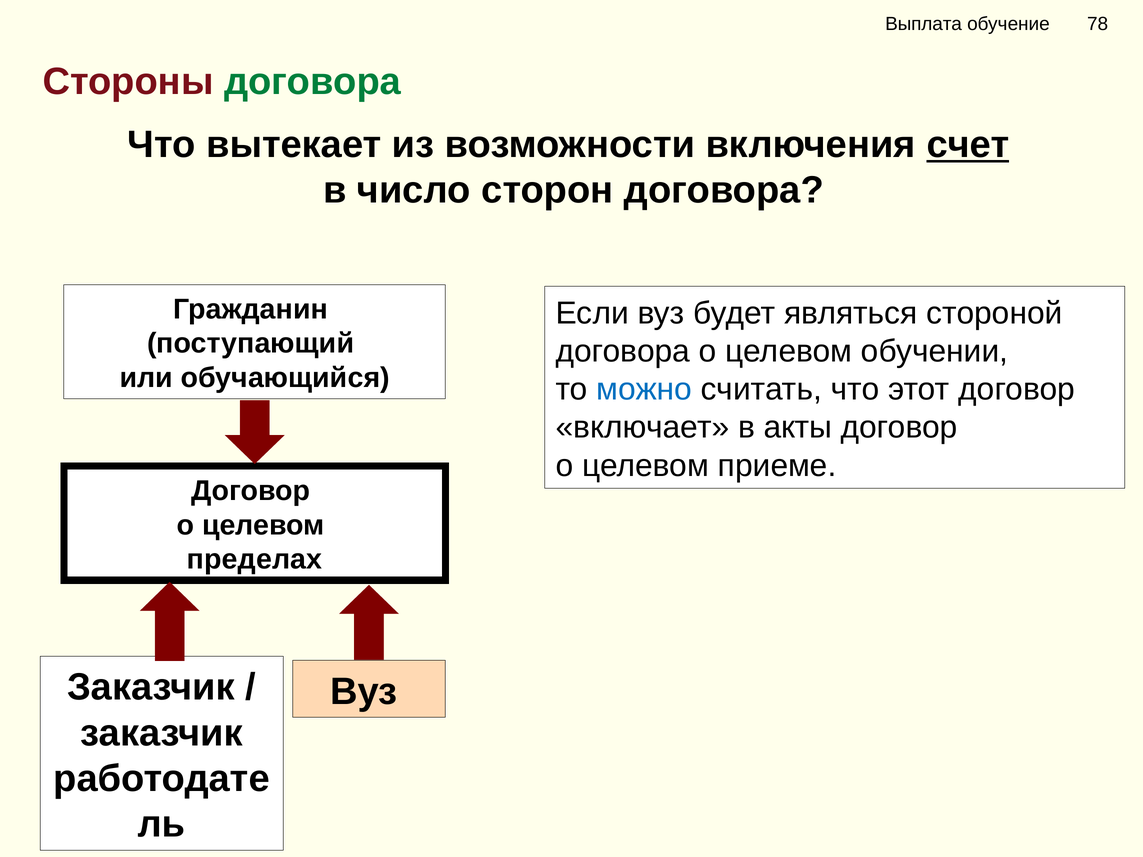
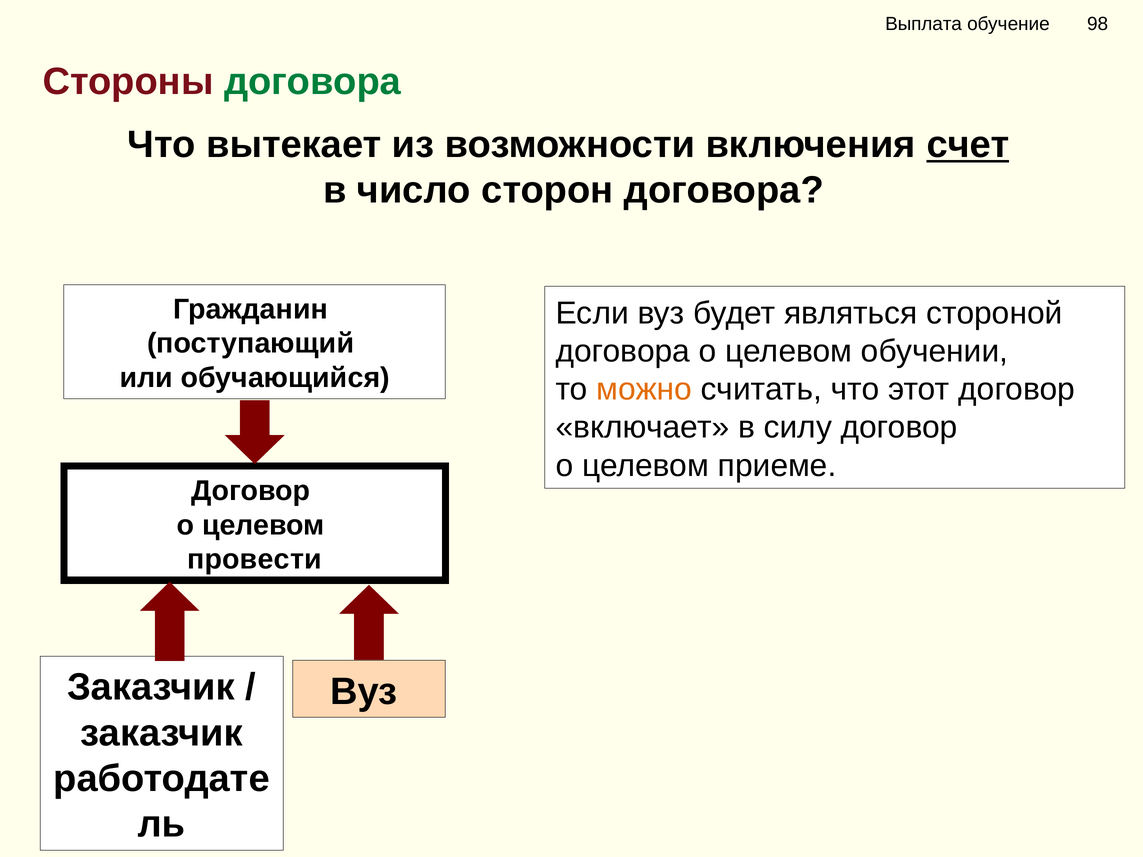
78: 78 -> 98 (1098, 24)
можно colour: blue -> orange (644, 389)
акты: акты -> силу (798, 428)
пределах: пределах -> провести (254, 560)
